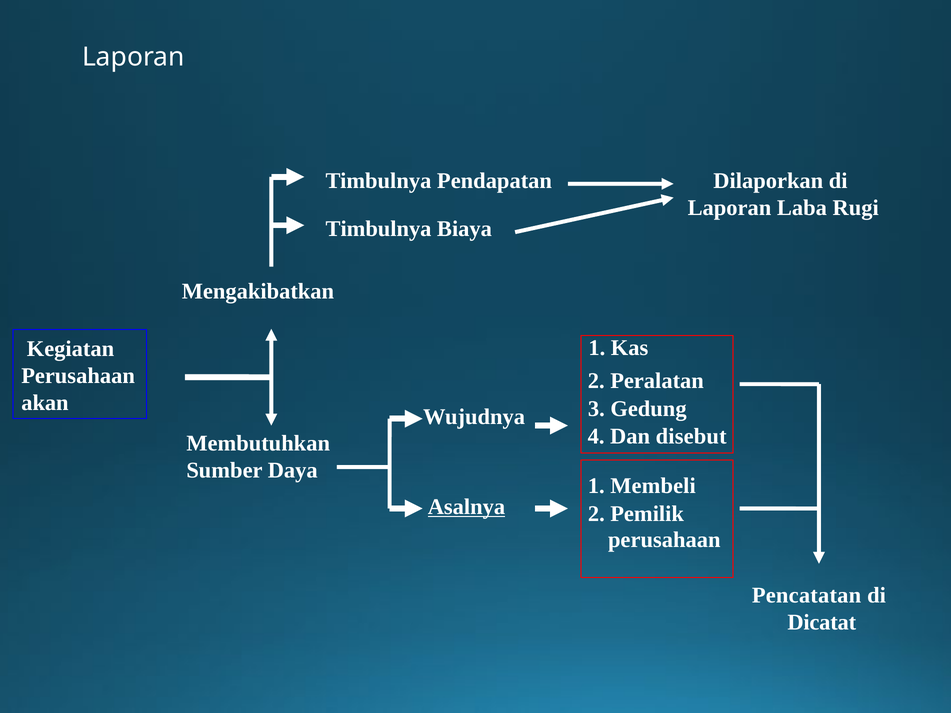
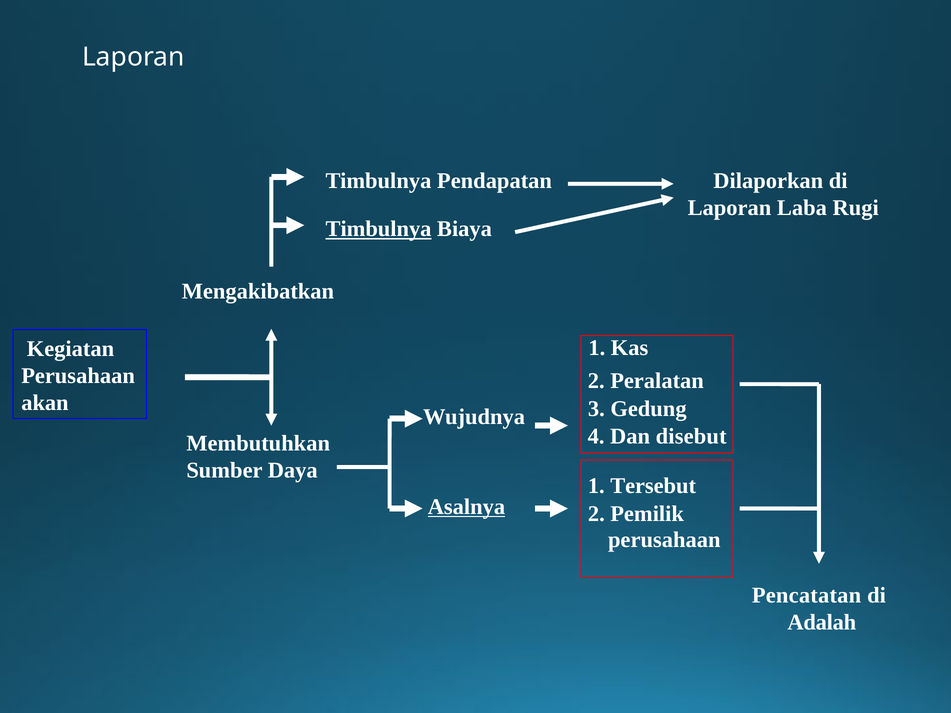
Timbulnya underline: none -> present (379, 229)
Membeli: Membeli -> Tersebut (653, 486)
Dicatat: Dicatat -> Adalah (822, 622)
